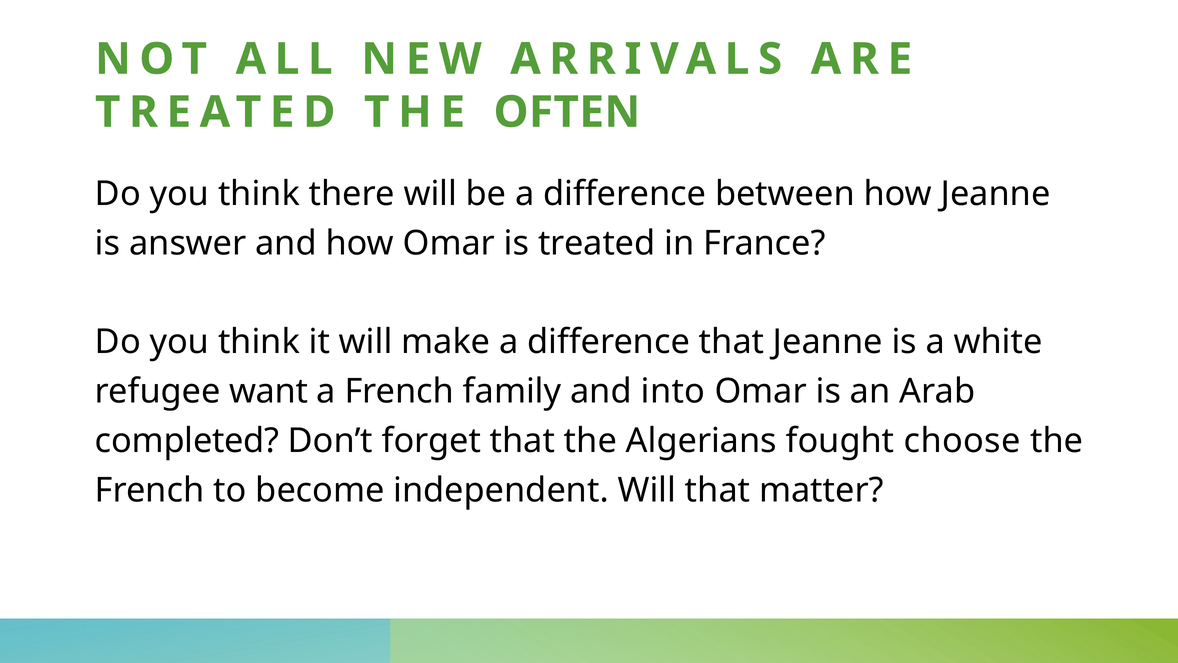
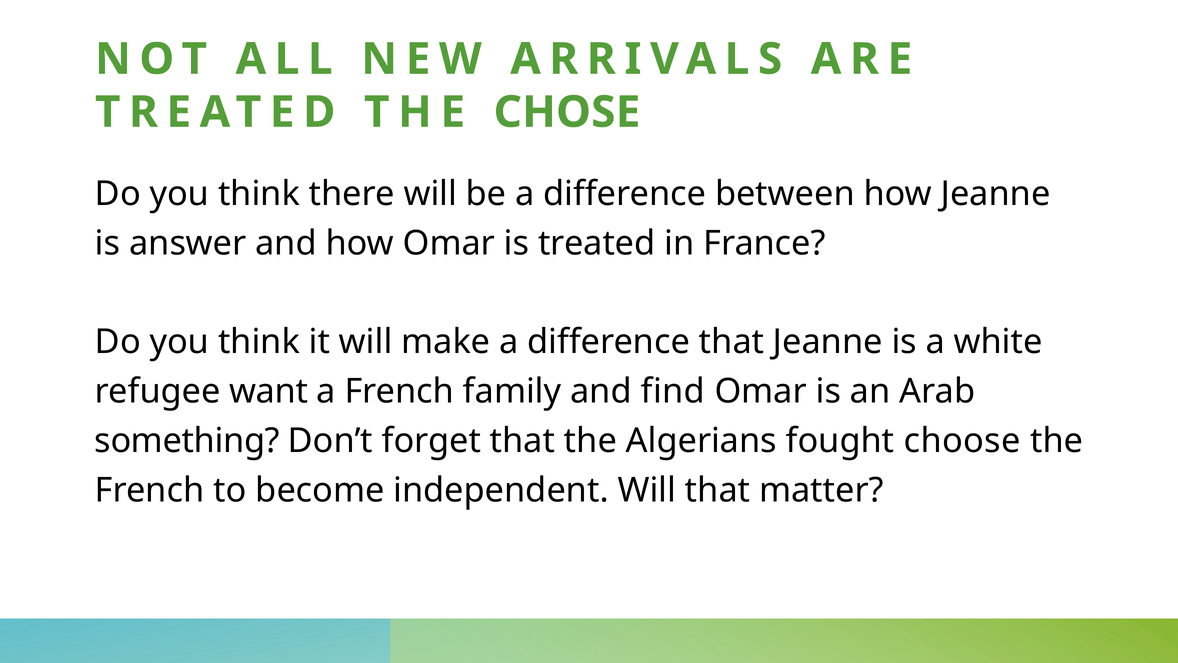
OFTEN: OFTEN -> CHOSE (567, 112)
into: into -> find (673, 391)
completed: completed -> something (187, 441)
